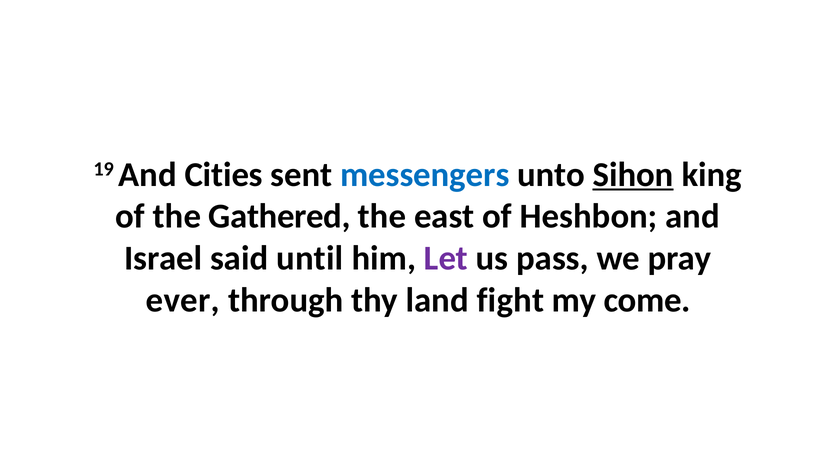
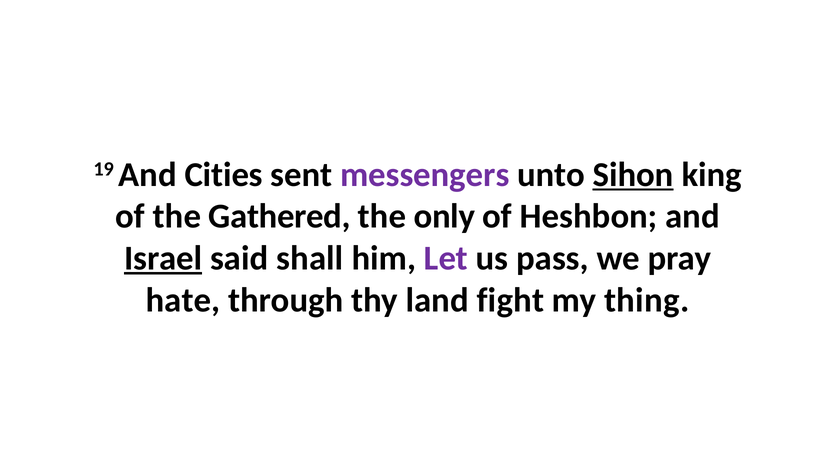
messengers colour: blue -> purple (425, 175)
east: east -> only (444, 217)
Israel underline: none -> present (163, 258)
until: until -> shall (310, 258)
ever: ever -> hate (183, 300)
come: come -> thing (647, 300)
